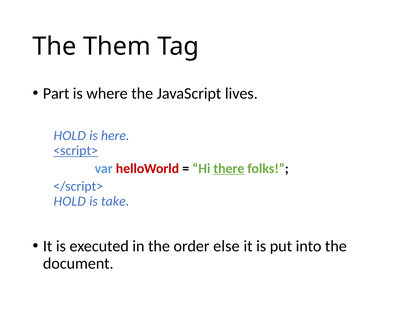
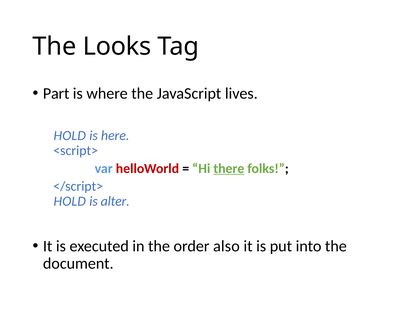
Them: Them -> Looks (117, 46)
<script> underline: present -> none (76, 150)
take: take -> alter (115, 201)
else: else -> also (226, 246)
